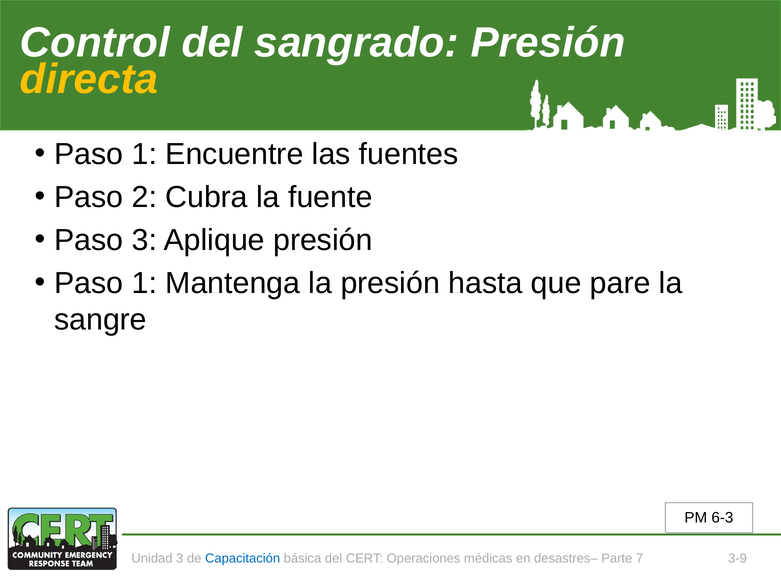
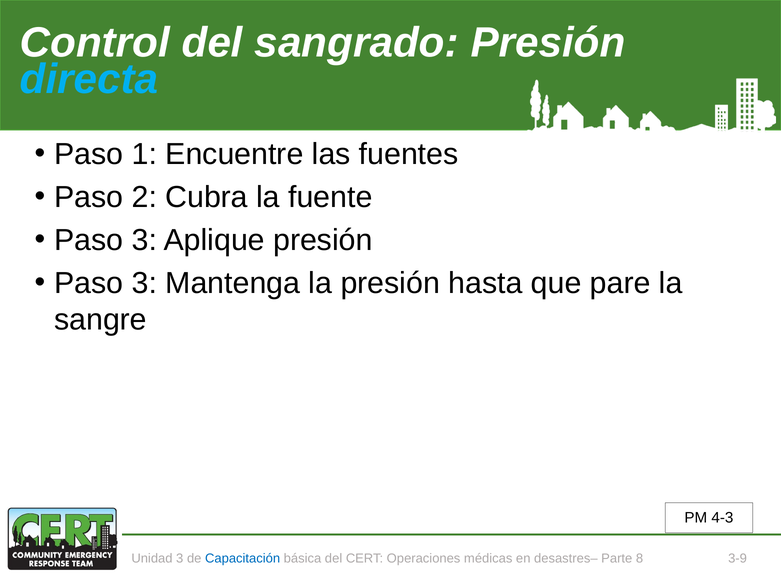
directa colour: yellow -> light blue (89, 79)
1: 1 -> 3 (144, 283)
6-3: 6-3 -> 4-3 (722, 517)
7: 7 -> 8 (640, 558)
